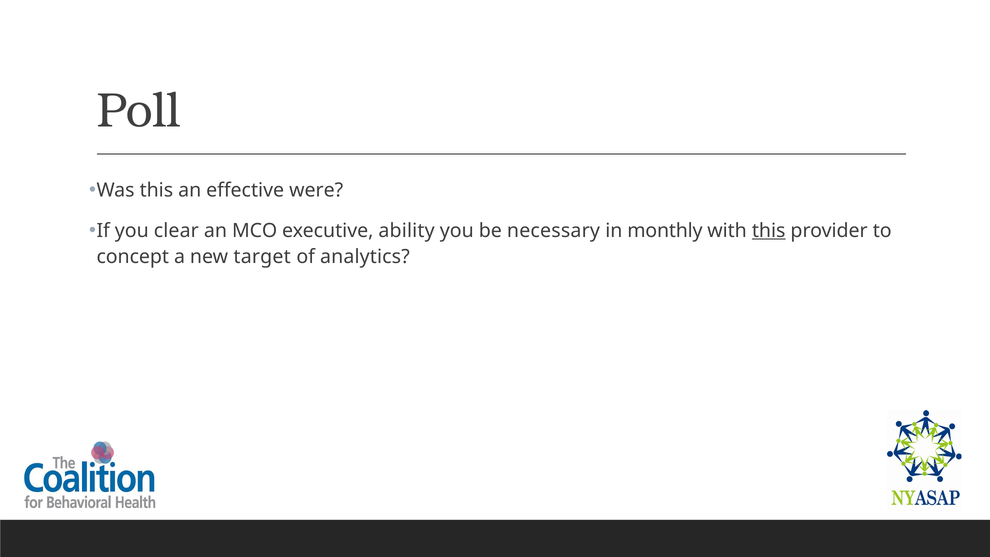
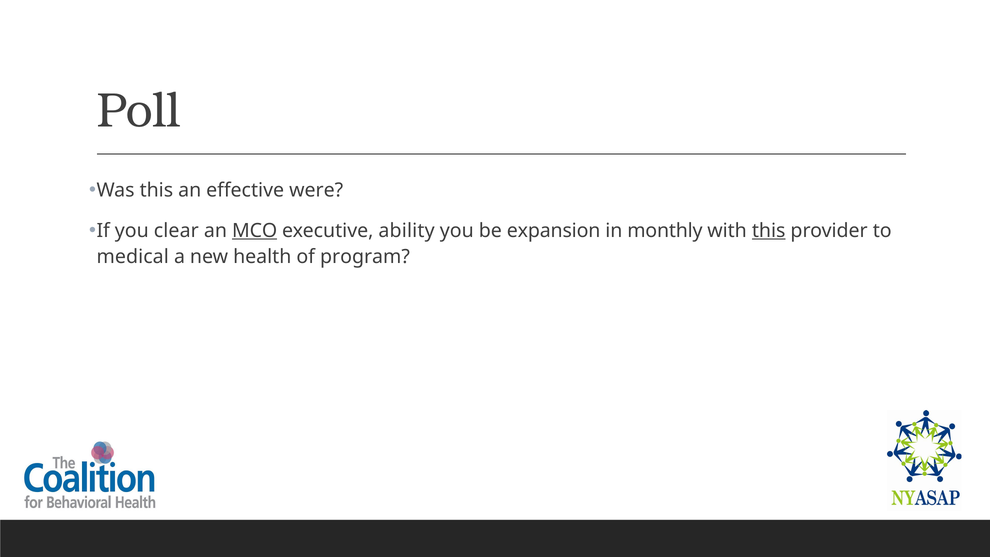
MCO underline: none -> present (255, 231)
necessary: necessary -> expansion (554, 231)
concept: concept -> medical (133, 256)
target: target -> health (262, 256)
analytics: analytics -> program (365, 256)
